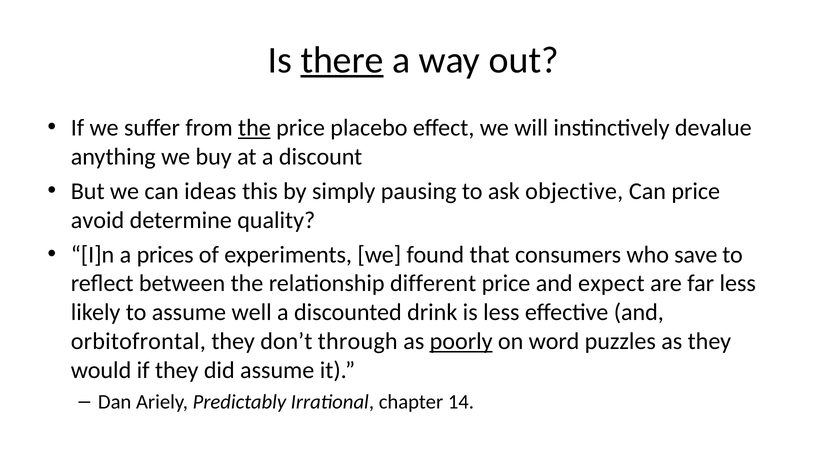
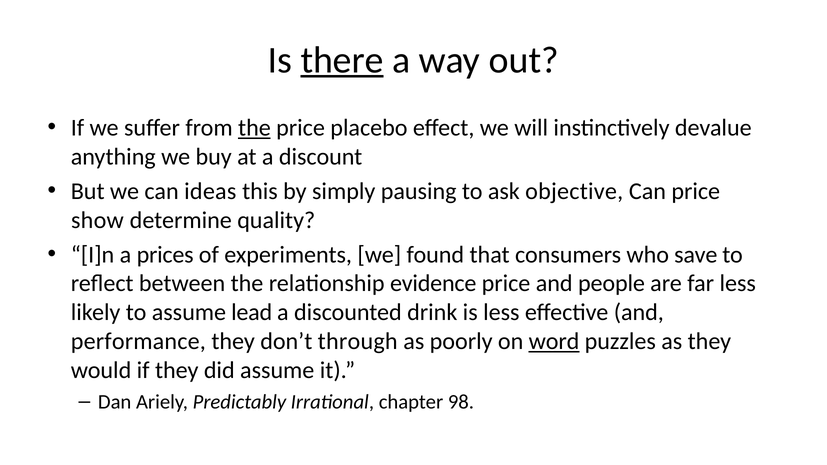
avoid: avoid -> show (97, 220)
different: different -> evidence (433, 284)
expect: expect -> people (611, 284)
well: well -> lead (252, 313)
orbitofrontal: orbitofrontal -> performance (138, 342)
poorly underline: present -> none (461, 342)
word underline: none -> present (554, 342)
14: 14 -> 98 (461, 402)
